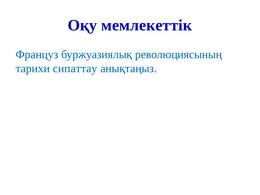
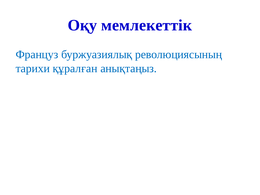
сипаттау: сипаттау -> құралған (75, 68)
